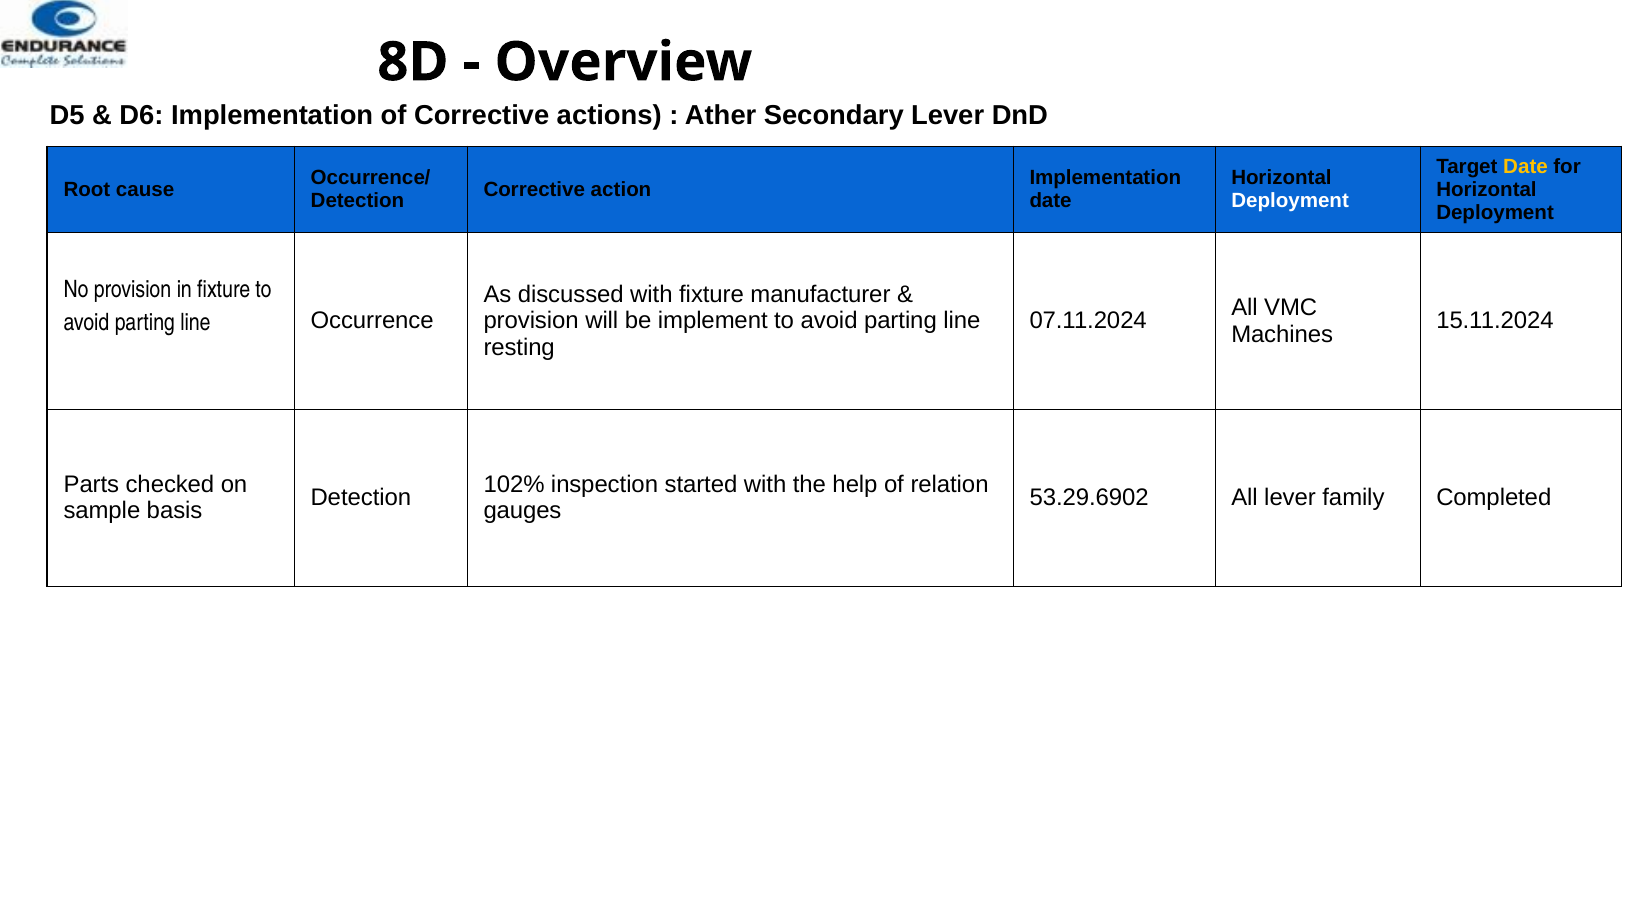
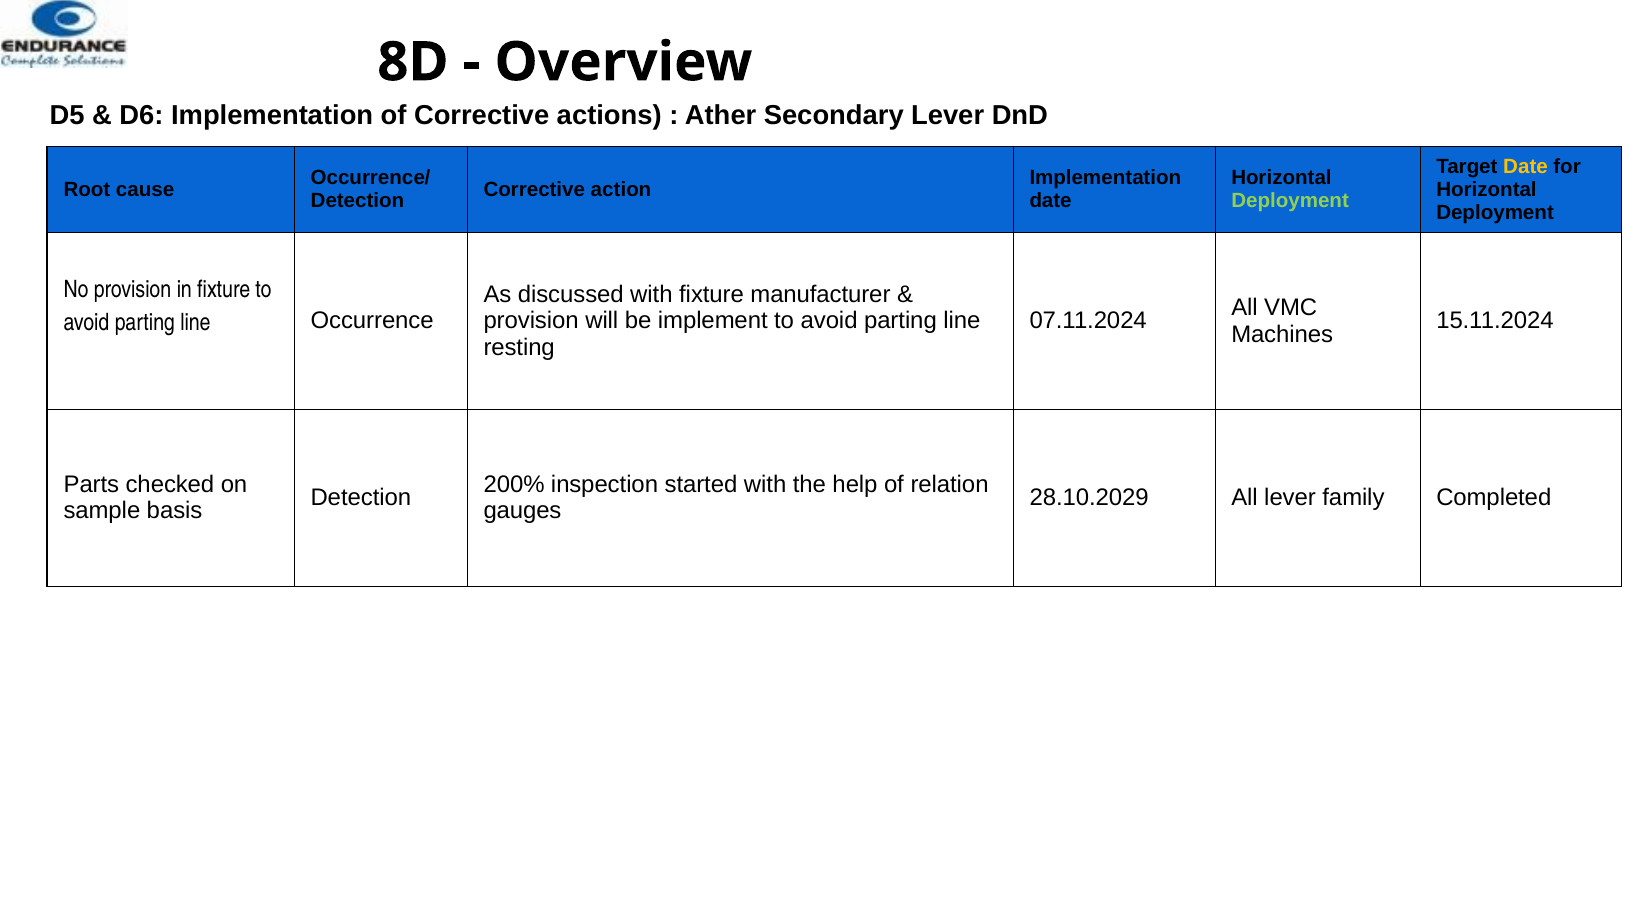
Deployment colour: white -> light green (1290, 201)
102%: 102% -> 200% (514, 485)
53.29.6902: 53.29.6902 -> 28.10.2029 (1089, 498)
